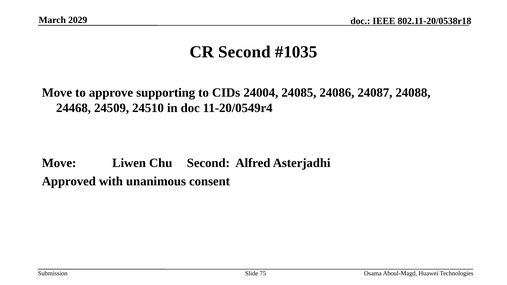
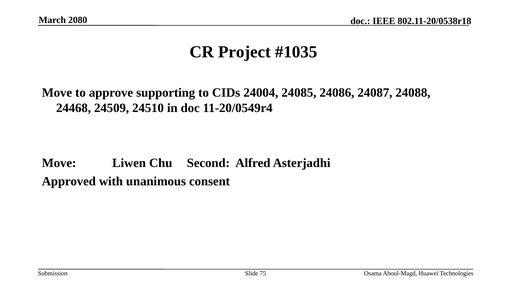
2029: 2029 -> 2080 (78, 20)
CR Second: Second -> Project (244, 52)
